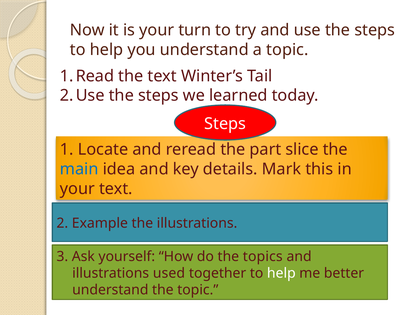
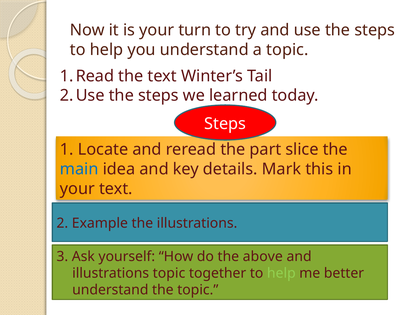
topics: topics -> above (263, 256)
illustrations used: used -> topic (169, 273)
help colour: white -> light green (281, 273)
